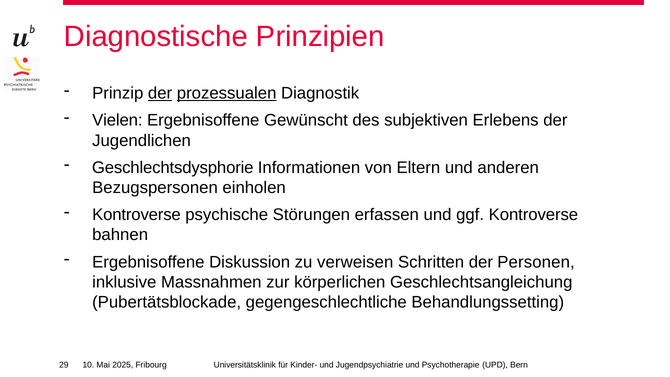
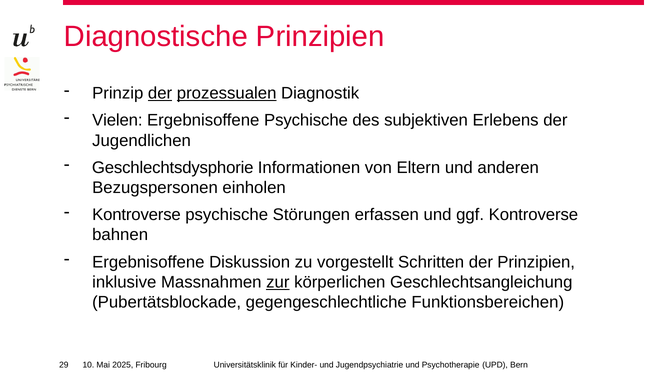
Ergebnisoffene Gewünscht: Gewünscht -> Psychische (306, 120)
verweisen: verweisen -> vorgestellt (355, 262)
der Personen: Personen -> Prinzipien (536, 262)
zur underline: none -> present (278, 282)
Behandlungssetting: Behandlungssetting -> Funktionsbereichen (488, 302)
